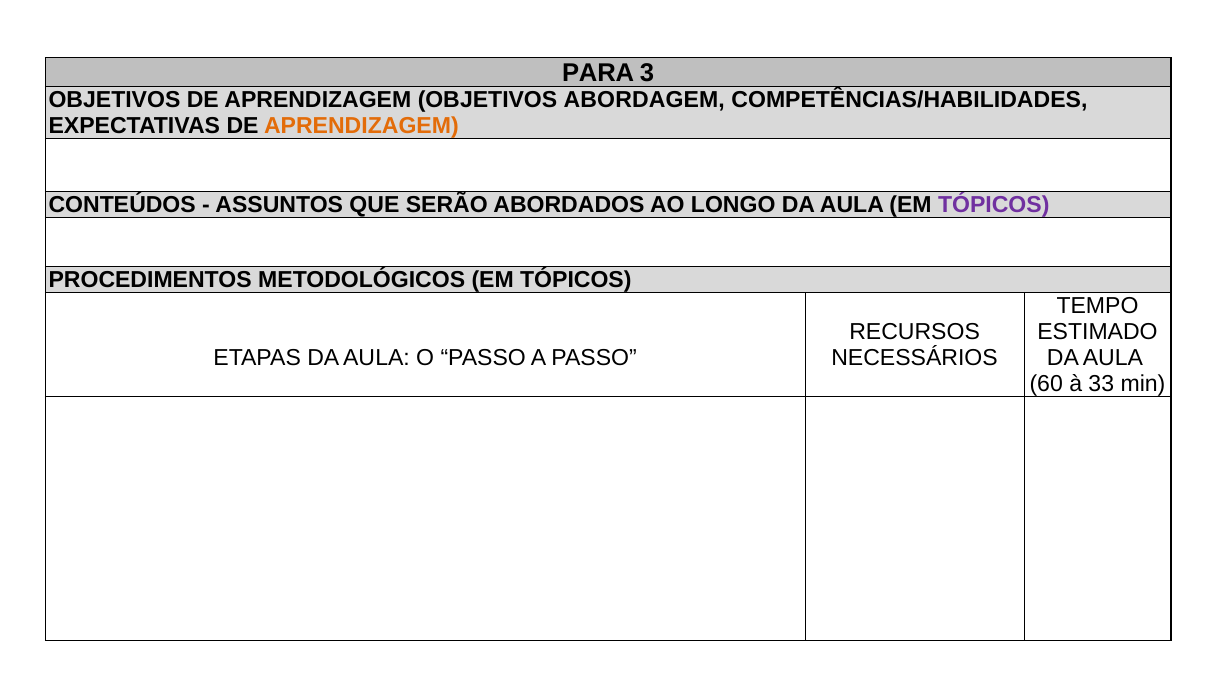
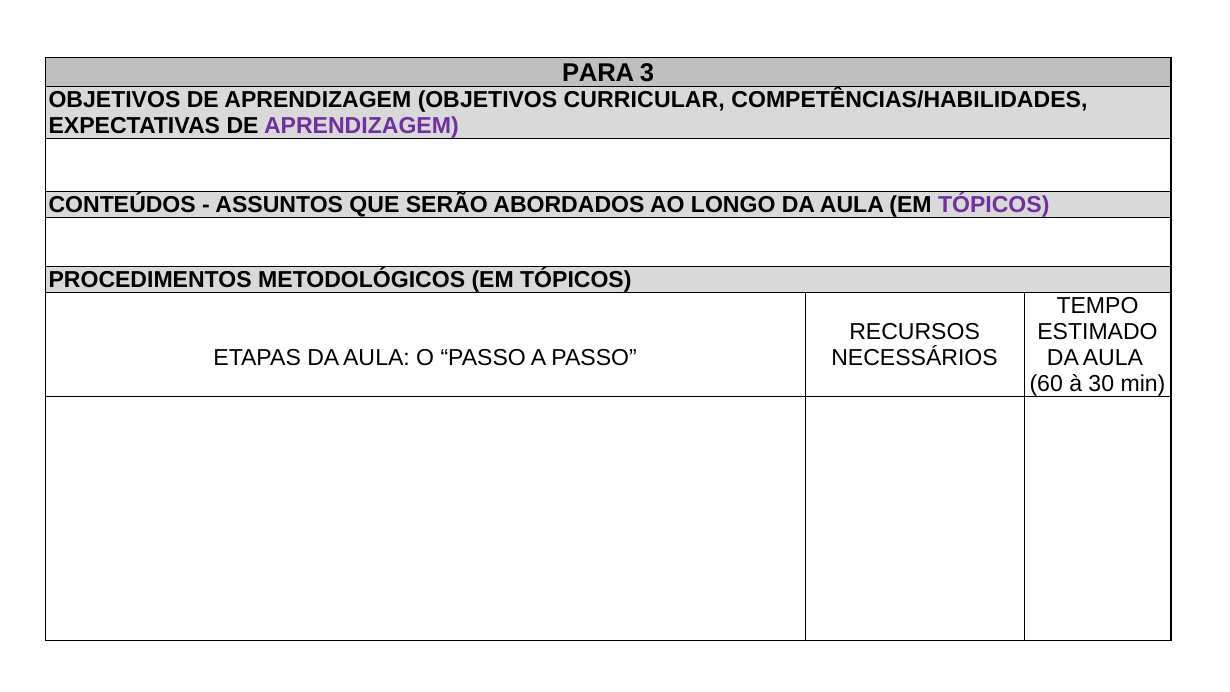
ABORDAGEM: ABORDAGEM -> CURRICULAR (644, 100)
APRENDIZAGEM colour: orange -> purple (361, 126)
33: 33 -> 30 (1101, 383)
